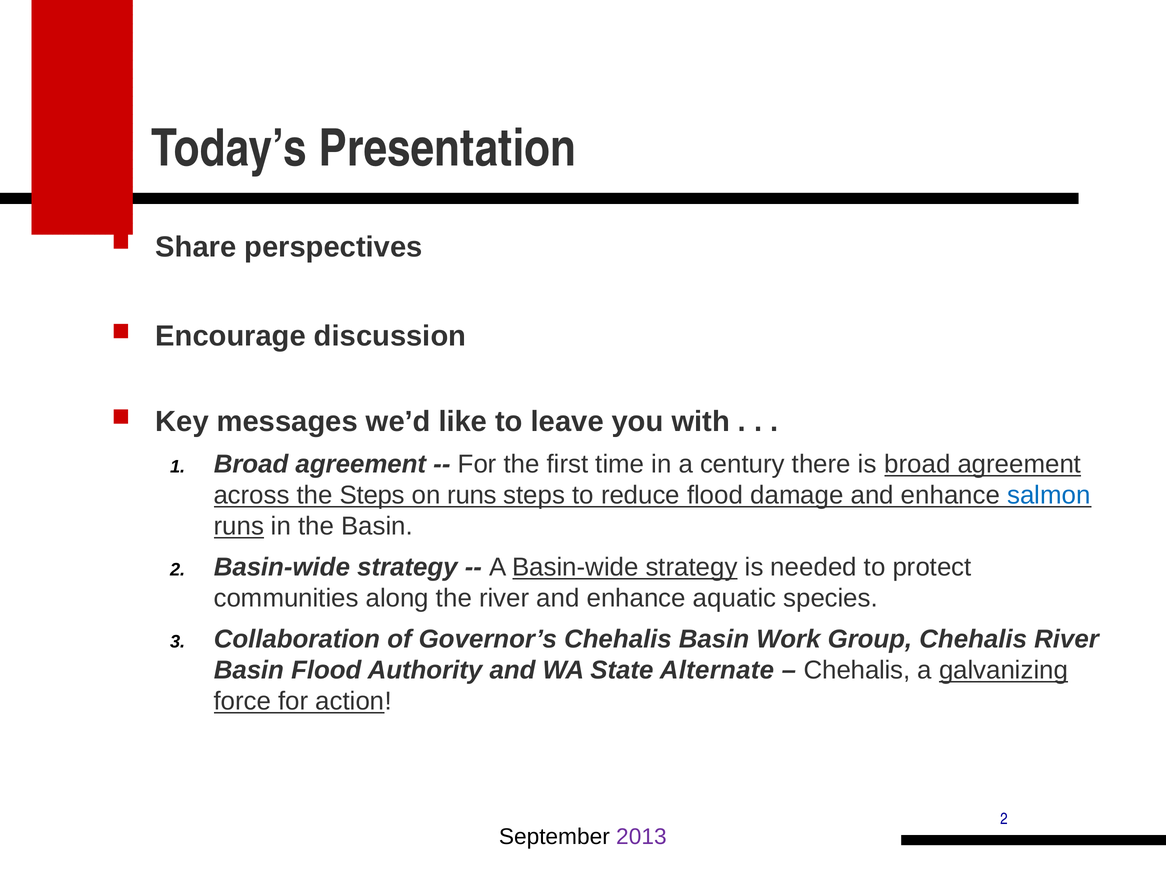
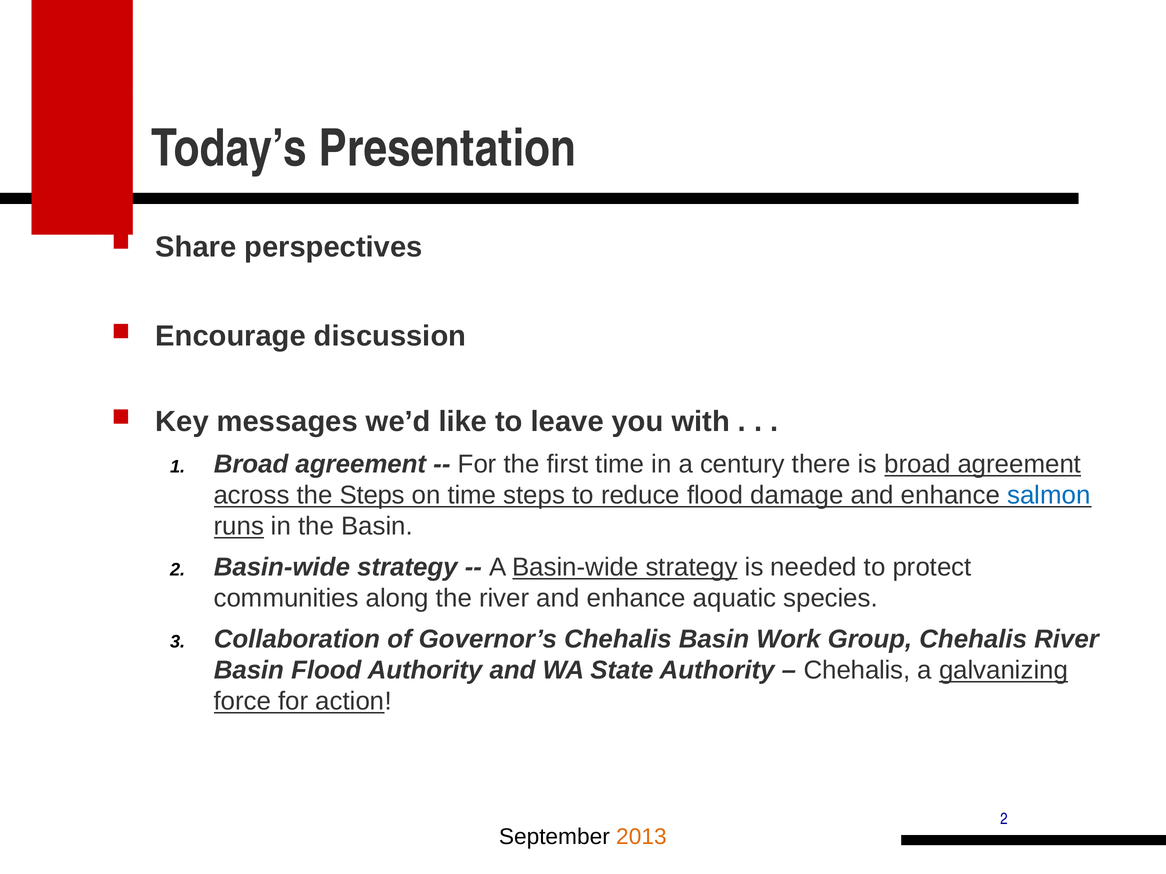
on runs: runs -> time (472, 496)
State Alternate: Alternate -> Authority (717, 670)
2013 colour: purple -> orange (641, 837)
